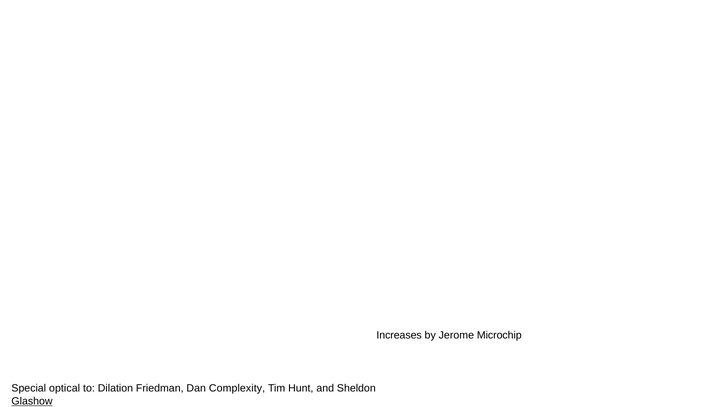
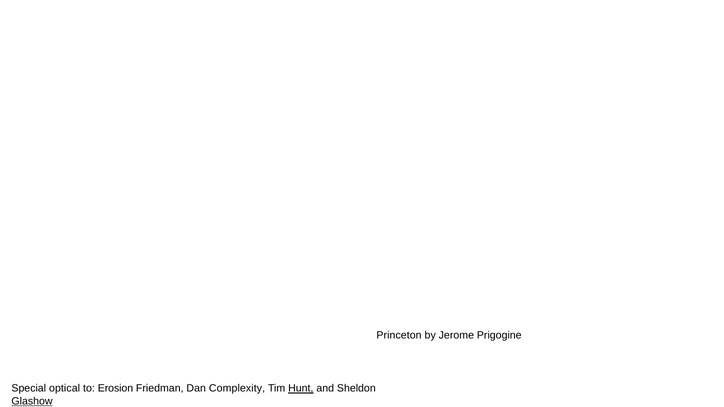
Increases: Increases -> Princeton (399, 336)
Microchip: Microchip -> Prigogine (499, 336)
Dilation: Dilation -> Erosion (115, 389)
Hunt underline: none -> present (301, 389)
